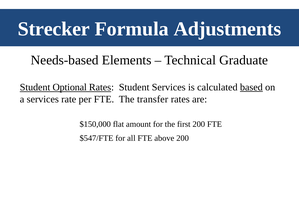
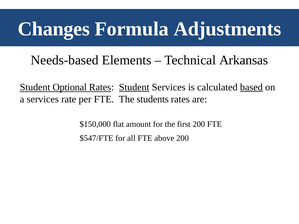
Strecker: Strecker -> Changes (54, 29)
Graduate: Graduate -> Arkansas (244, 60)
Student underline: none -> present (134, 87)
transfer: transfer -> students (153, 99)
